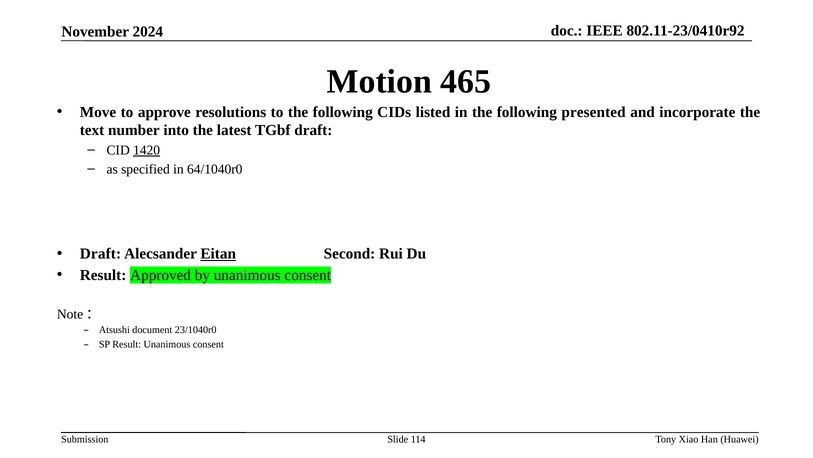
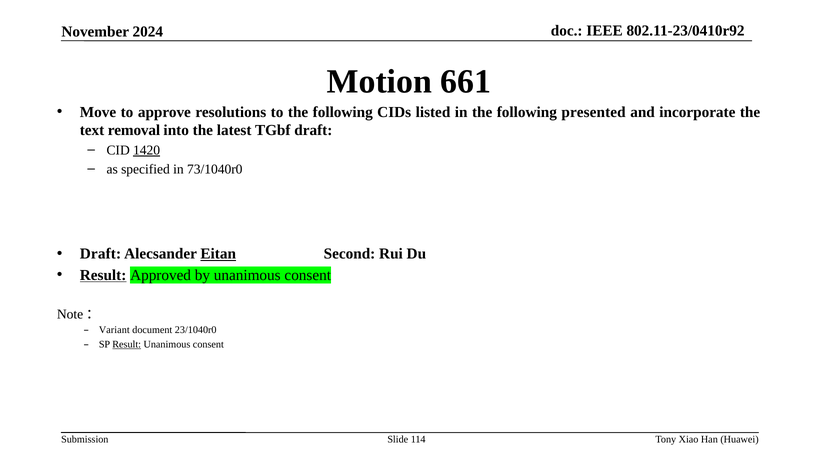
465: 465 -> 661 (466, 82)
number: number -> removal (134, 130)
64/1040r0: 64/1040r0 -> 73/1040r0 (215, 169)
Result underline: none -> present (103, 275)
Atsushi: Atsushi -> Variant (114, 330)
Result underline: none -> present (127, 344)
